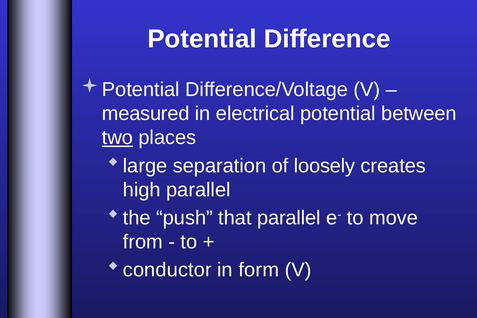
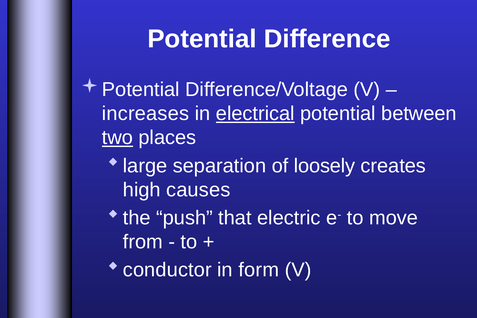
measured: measured -> increases (146, 114)
electrical underline: none -> present (255, 114)
high parallel: parallel -> causes (198, 190)
that parallel: parallel -> electric (289, 218)
